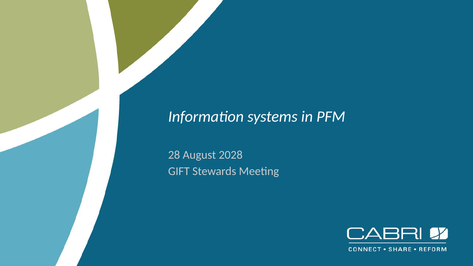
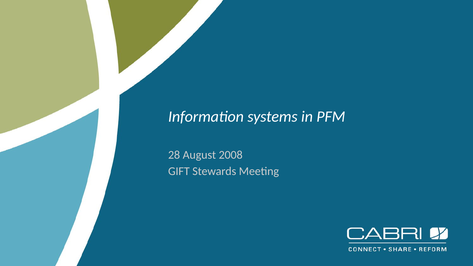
2028: 2028 -> 2008 (231, 155)
